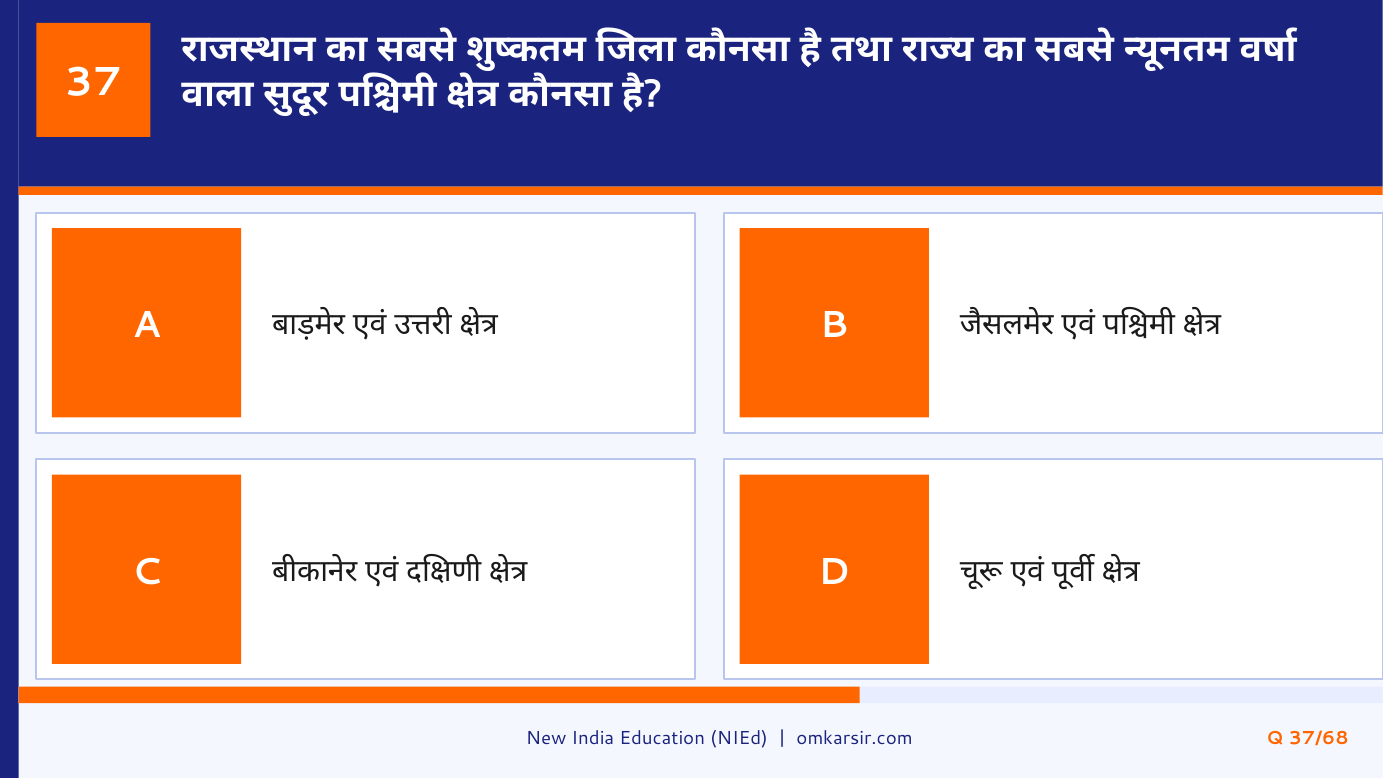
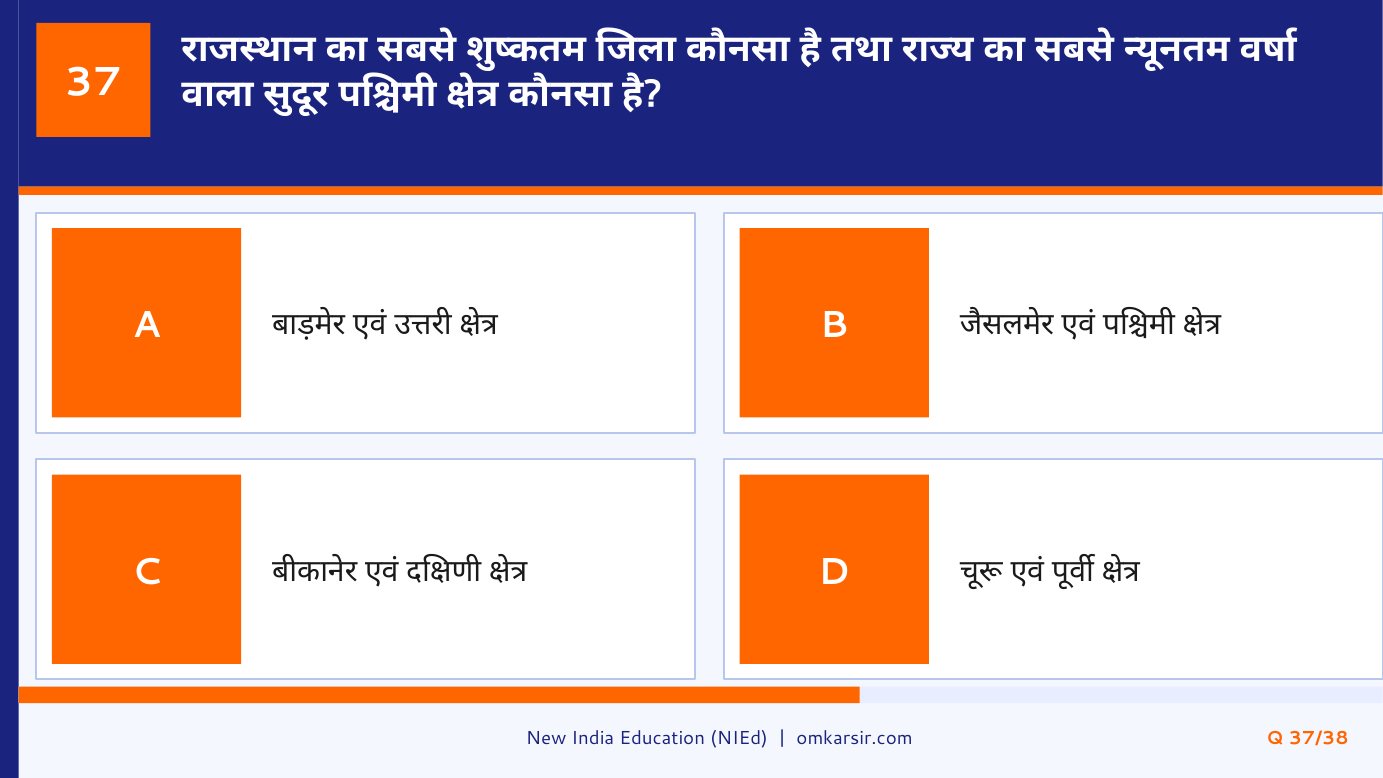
37/68: 37/68 -> 37/38 (1319, 739)
